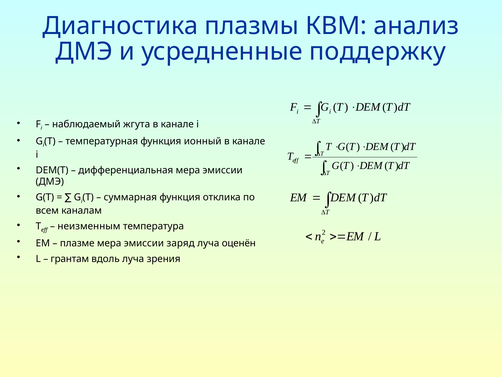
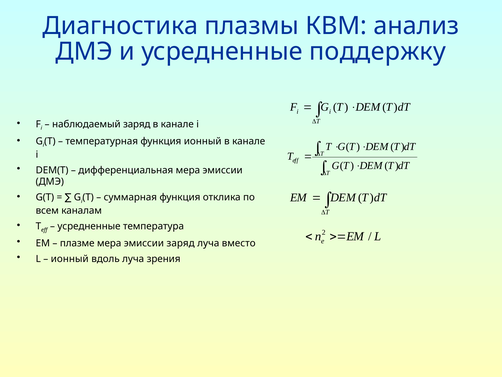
наблюдаемый жгута: жгута -> заряд (137, 124)
неизменным: неизменным -> усредненные (89, 226)
оценён: оценён -> вместо (239, 243)
грантам: грантам -> ионный (70, 259)
